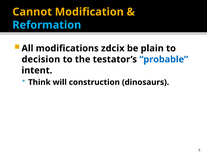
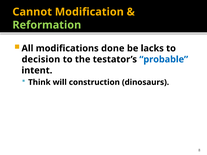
Reformation colour: light blue -> light green (47, 25)
zdcix: zdcix -> done (113, 48)
plain: plain -> lacks (152, 48)
